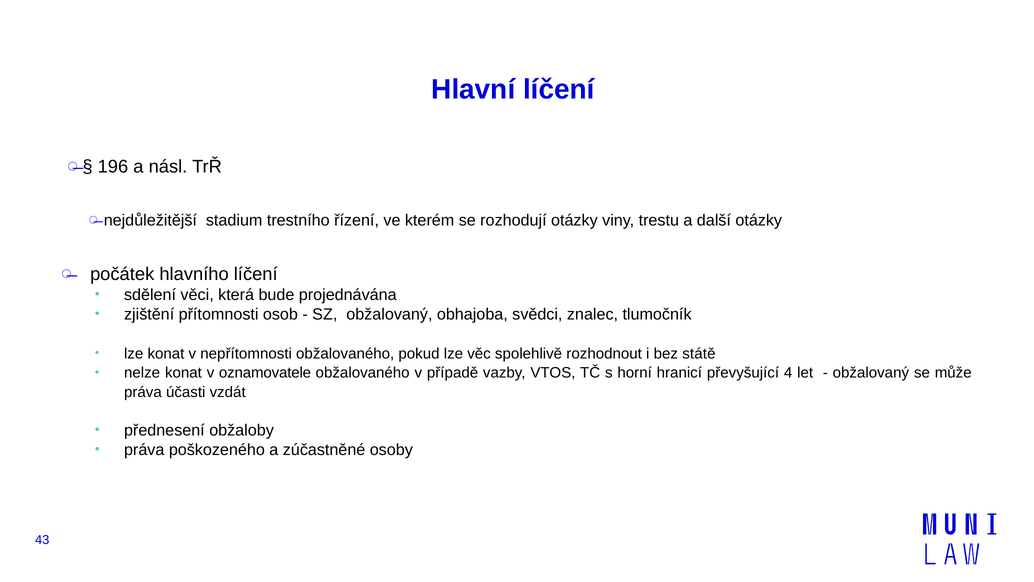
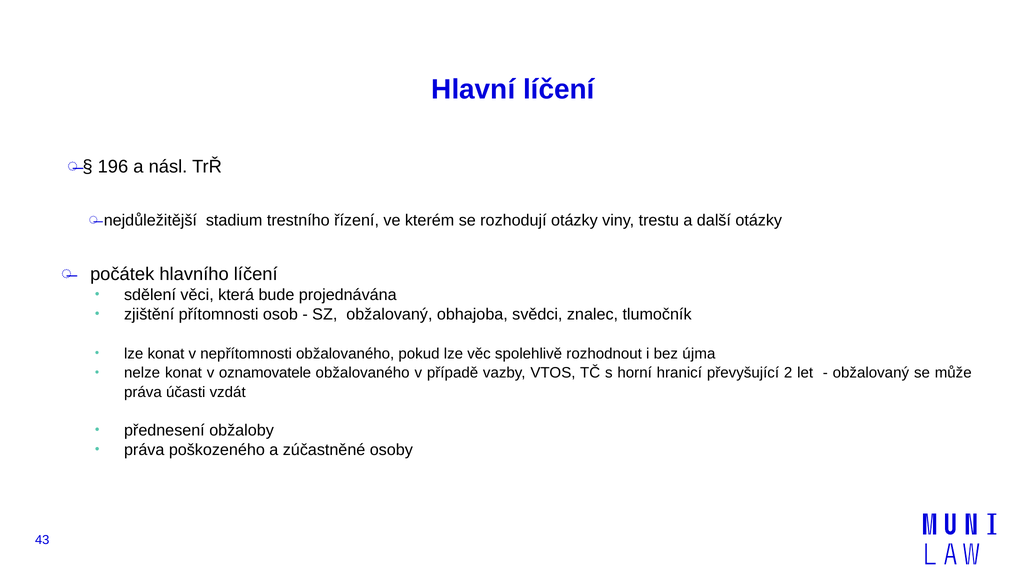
státě: státě -> újma (699, 353)
4: 4 -> 2 (788, 373)
